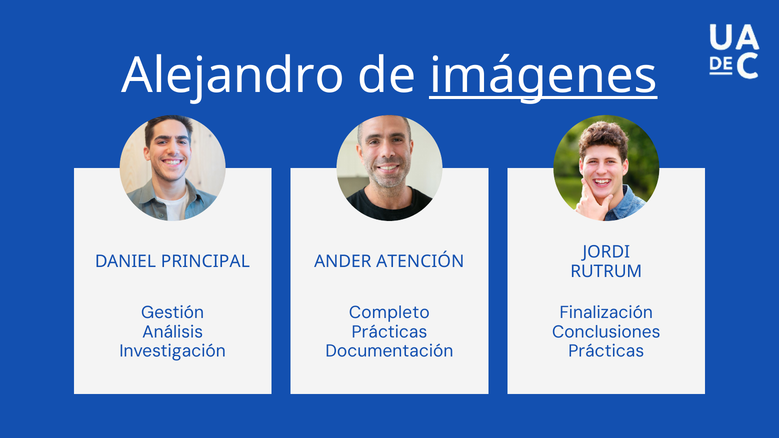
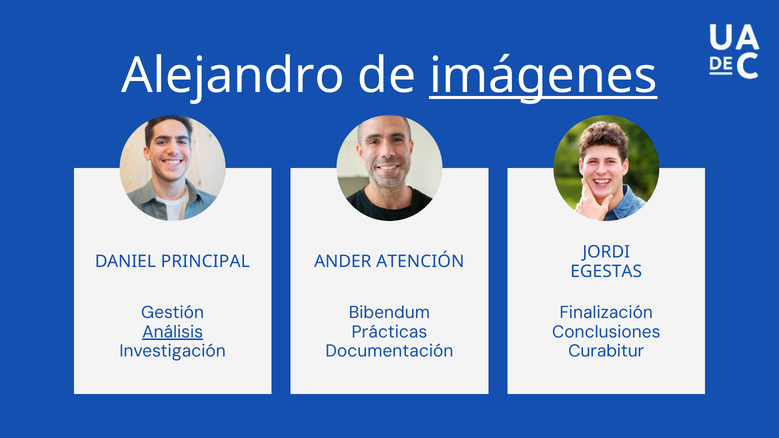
RUTRUM: RUTRUM -> EGESTAS (606, 271)
Completo: Completo -> Bibendum (389, 313)
Análisis underline: none -> present (173, 332)
Prácticas: Prácticas -> Curabitur (606, 351)
